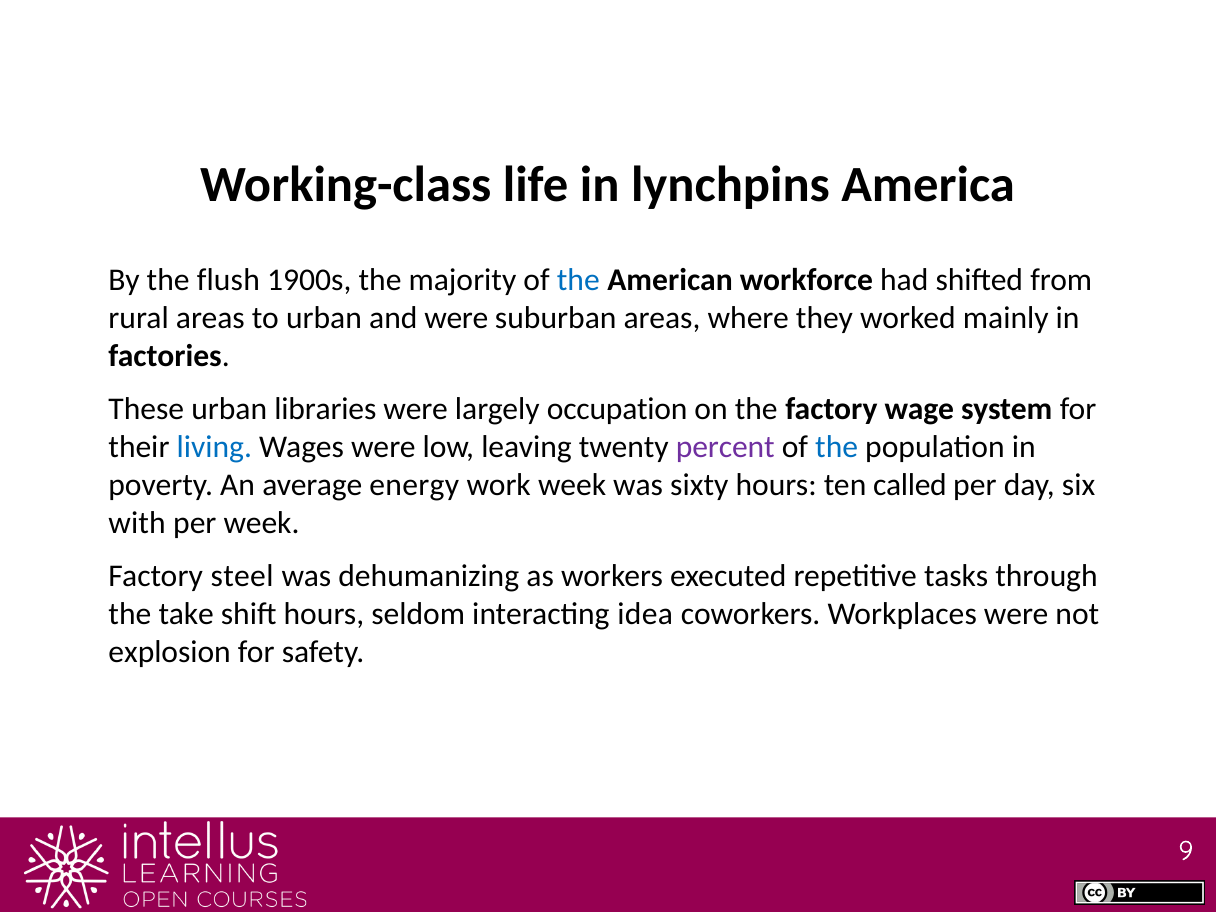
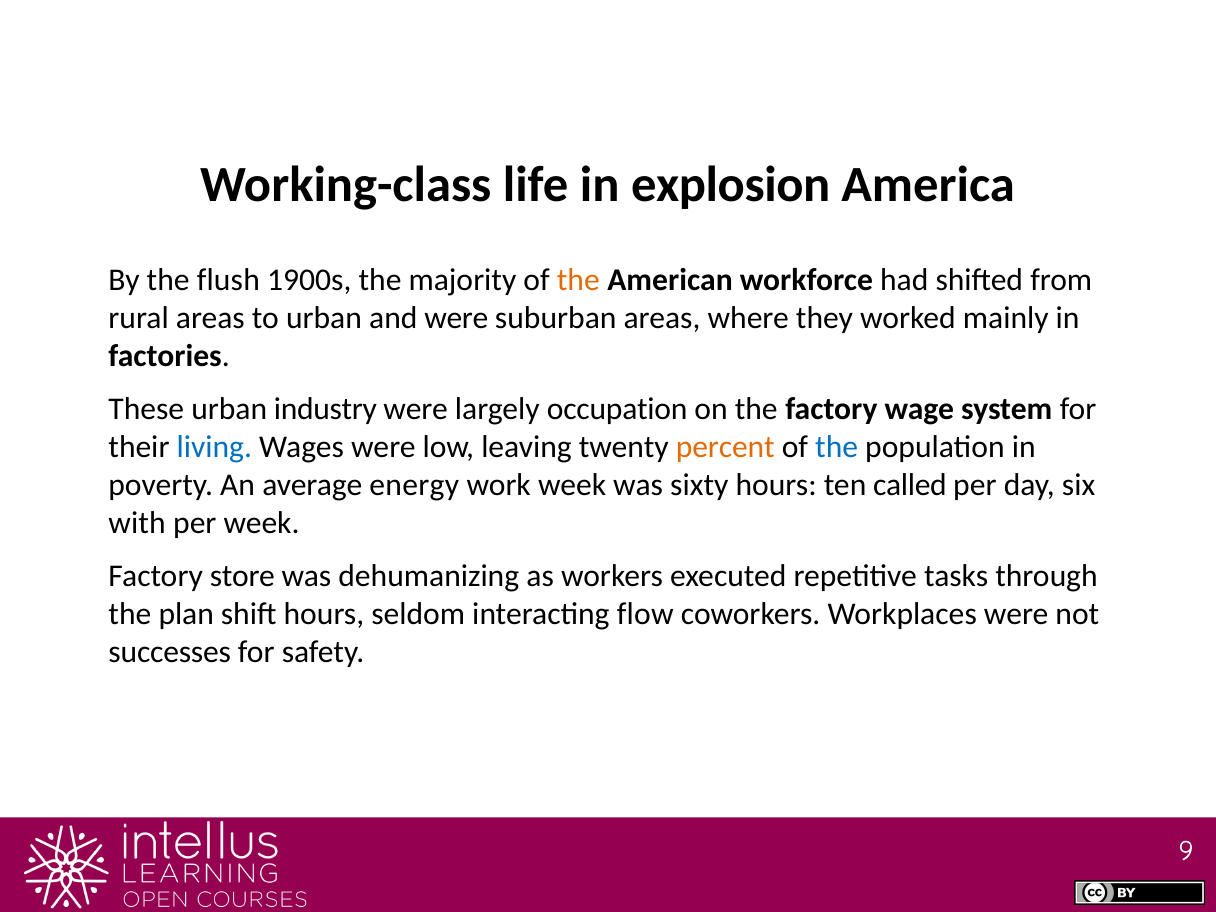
lynchpins: lynchpins -> explosion (731, 185)
the colour: blue -> orange (578, 280)
libraries: libraries -> industry (325, 409)
percent colour: purple -> orange (725, 447)
steel: steel -> store (242, 576)
take: take -> plan (186, 614)
idea: idea -> flow (645, 614)
explosion: explosion -> successes (170, 652)
